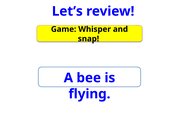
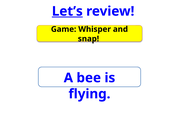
Let’s underline: none -> present (67, 11)
